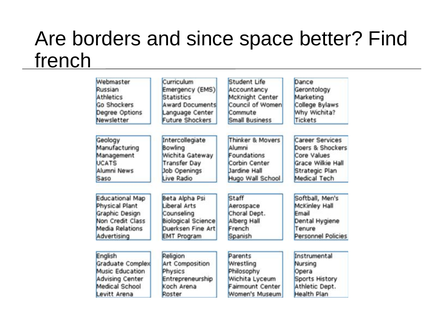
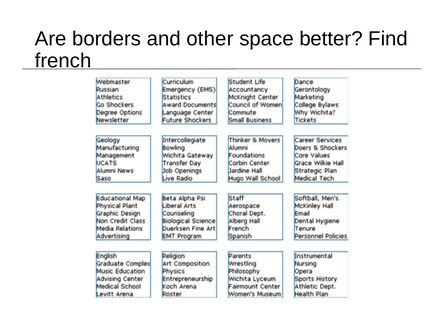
since: since -> other (210, 39)
